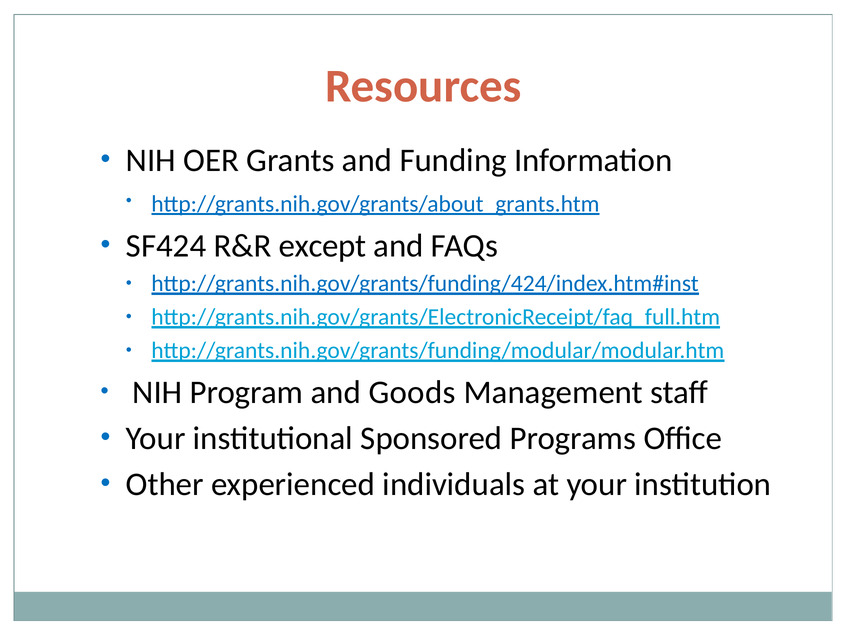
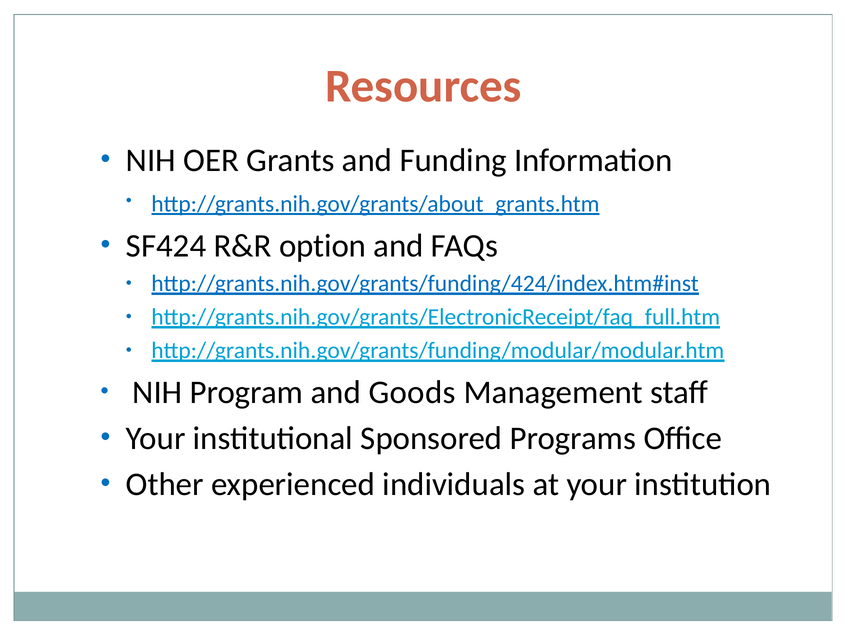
except: except -> option (323, 246)
